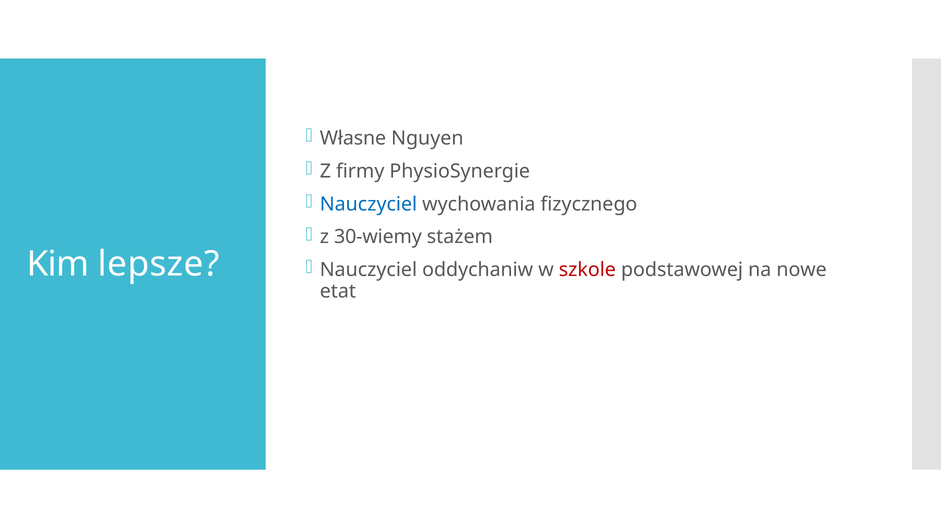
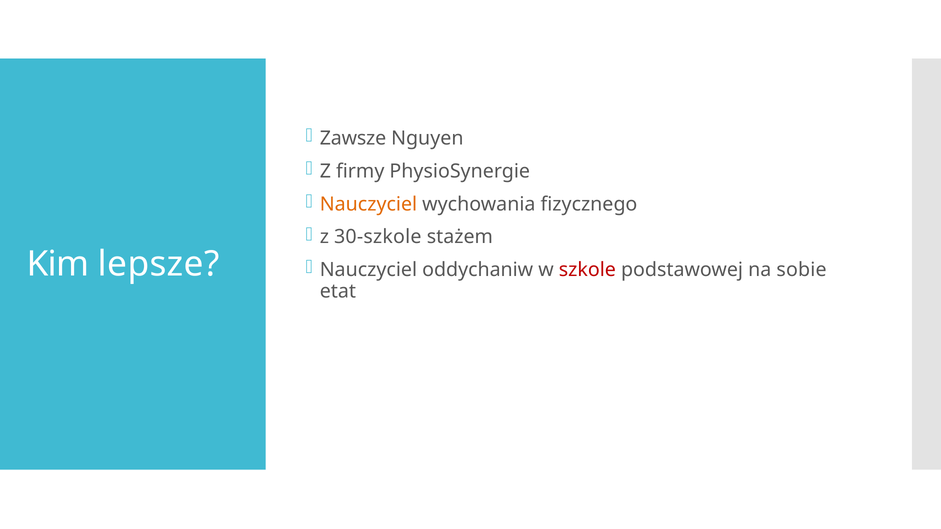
Własne: Własne -> Zawsze (353, 138)
Nauczyciel colour: blue -> orange (368, 204)
30-wiemy: 30-wiemy -> 30-szkole (378, 237)
nowe: nowe -> sobie (802, 270)
